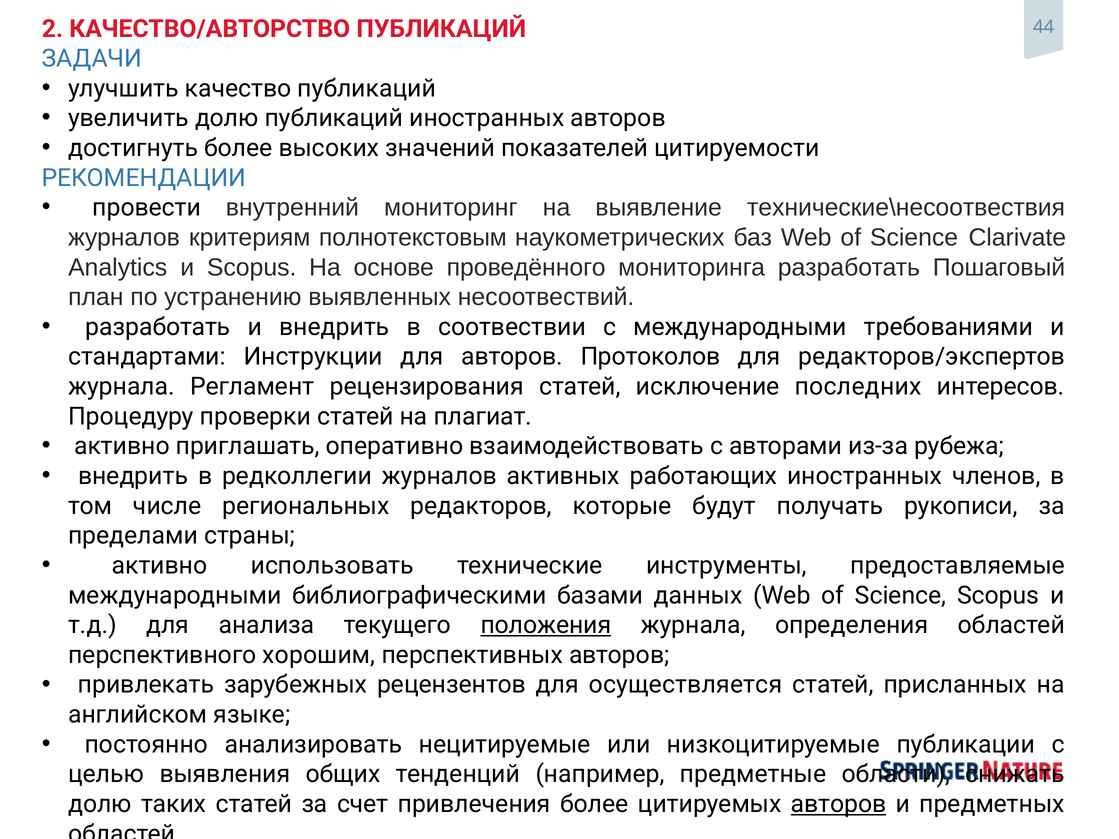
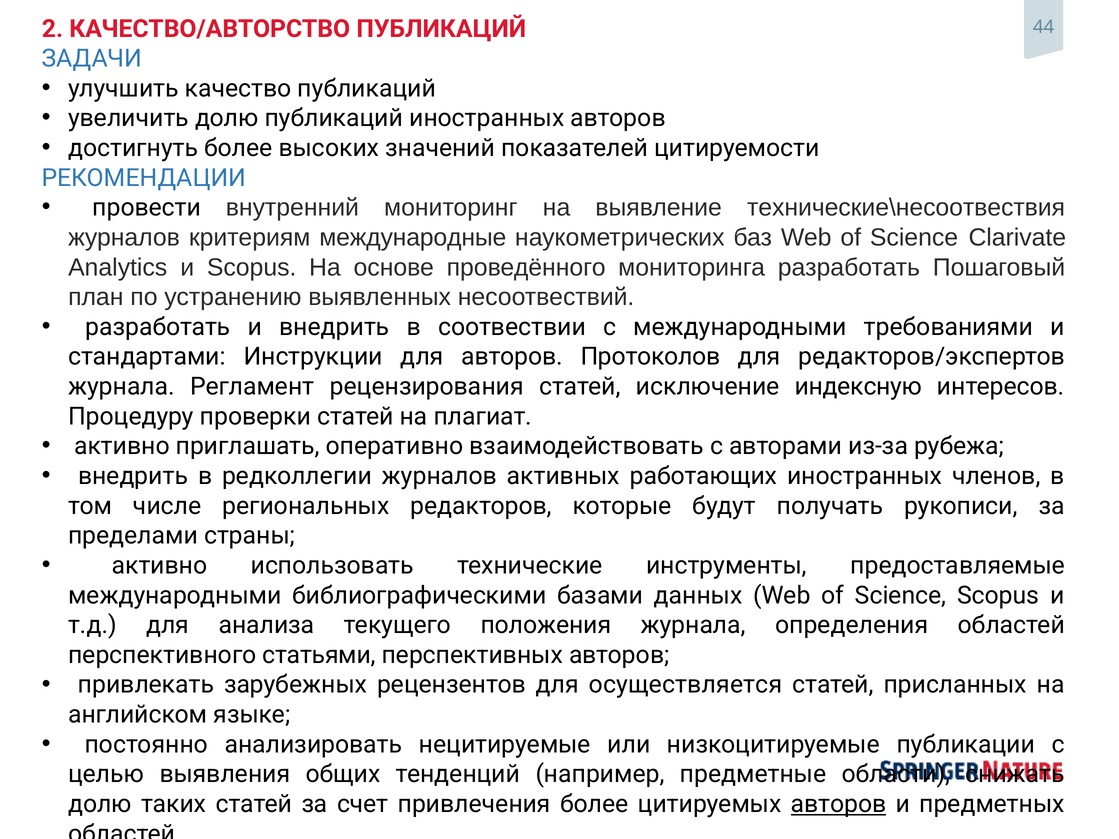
полнотекстовым: полнотекстовым -> международные (413, 238)
последних: последних -> индексную (858, 387)
положения underline: present -> none (546, 625)
хорошим: хорошим -> статьями (319, 655)
